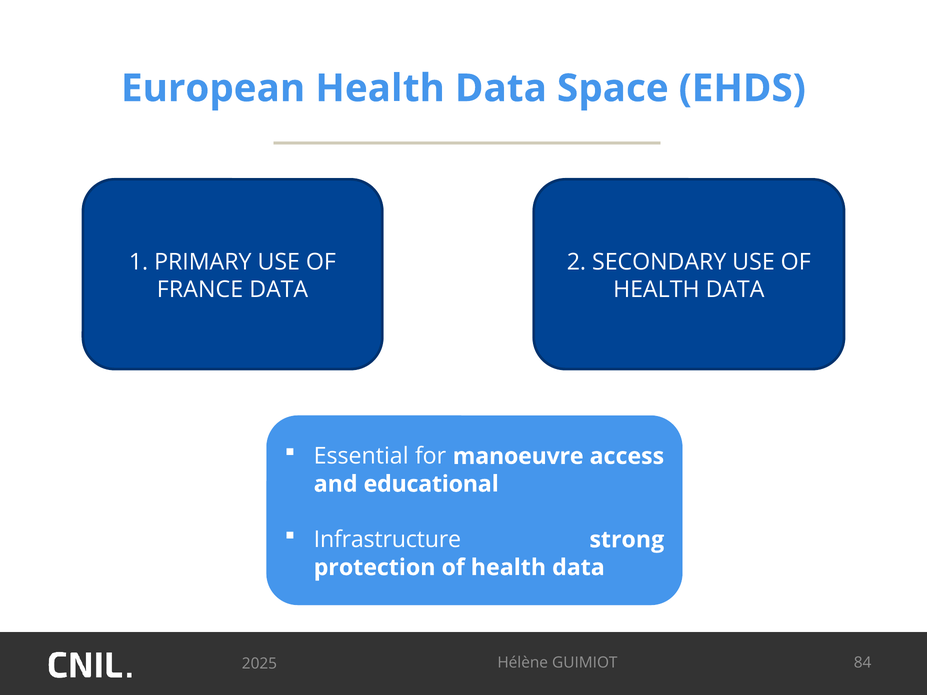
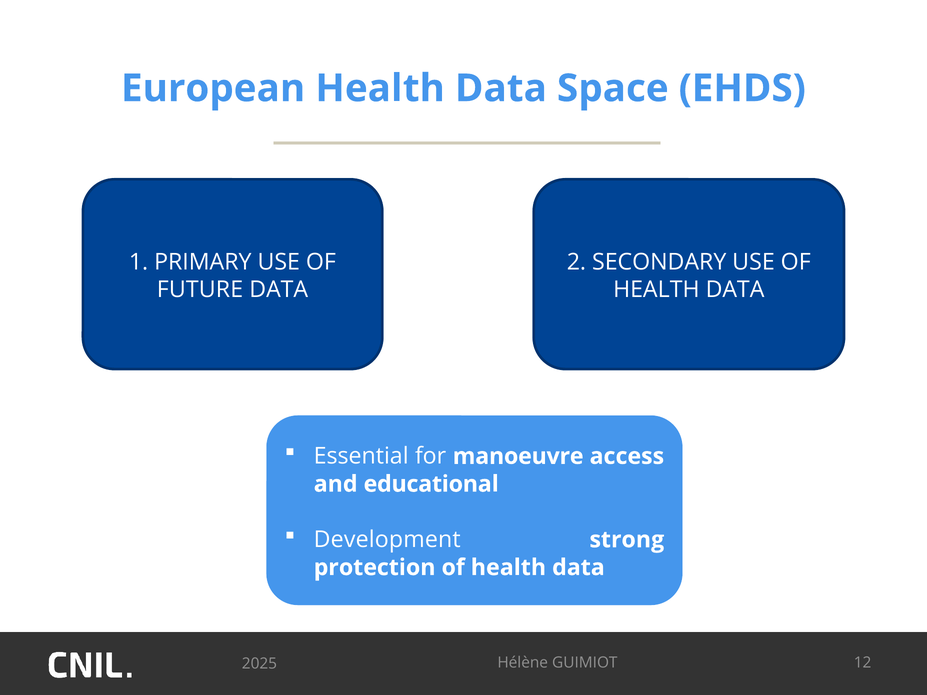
FRANCE: FRANCE -> FUTURE (200, 290)
Infrastructure: Infrastructure -> Development (387, 540)
84: 84 -> 12 (863, 663)
